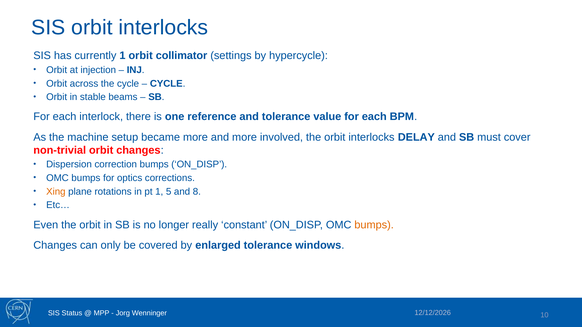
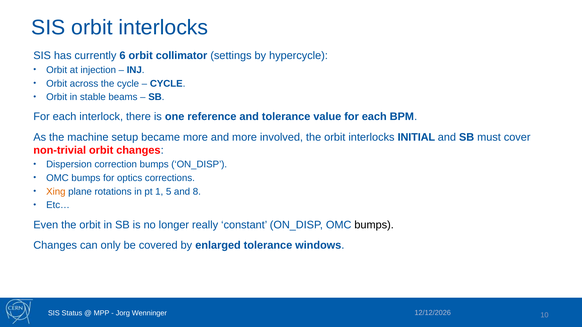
currently 1: 1 -> 6 (122, 56)
DELAY: DELAY -> INITIAL (416, 137)
bumps colour: orange -> black (374, 225)
